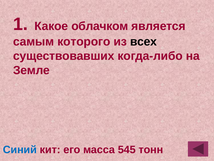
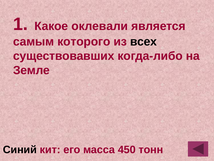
облачком: облачком -> оклевали (100, 26)
Синий colour: blue -> black (20, 149)
545: 545 -> 450 (127, 149)
